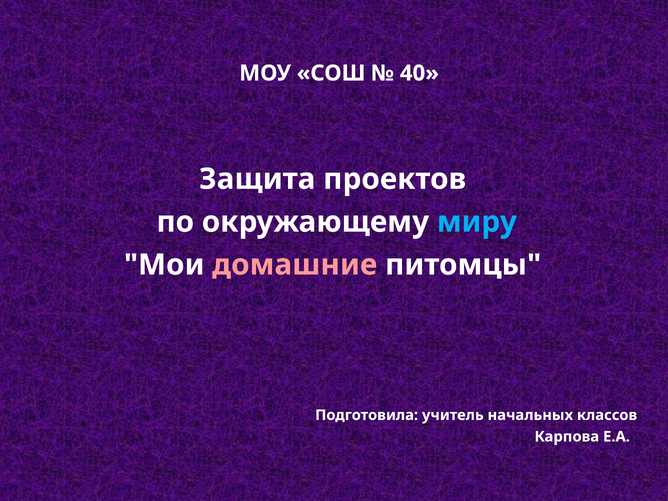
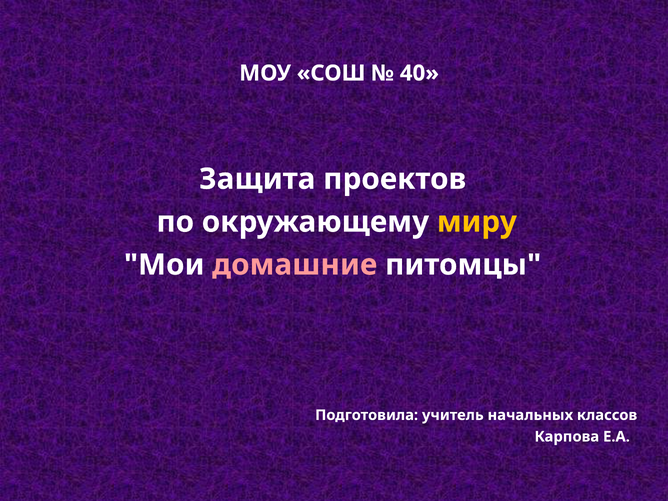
миру colour: light blue -> yellow (477, 222)
